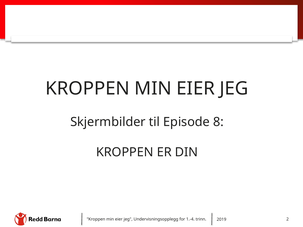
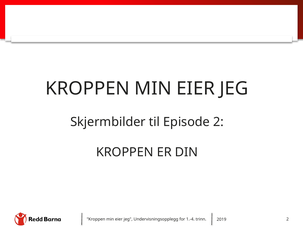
Episode 8: 8 -> 2 (218, 122)
